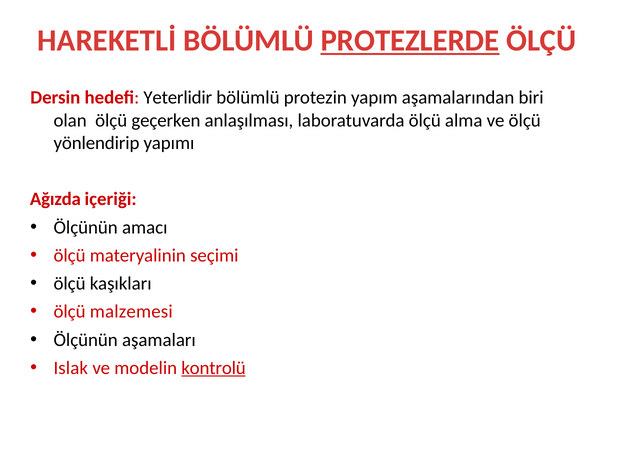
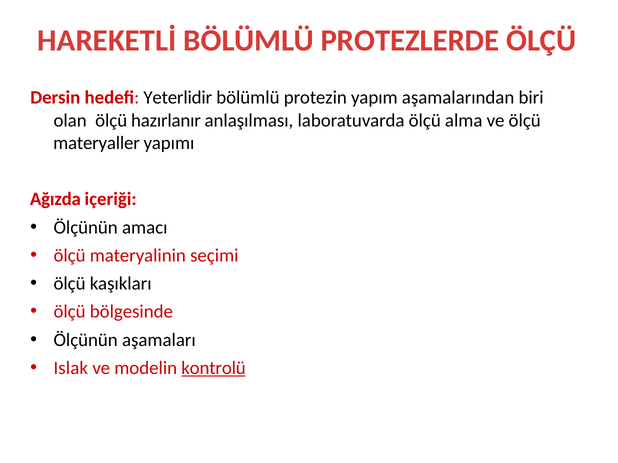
PROTEZLERDE underline: present -> none (410, 41)
geçerken: geçerken -> hazırlanır (166, 120)
yönlendirip: yönlendirip -> materyaller (97, 143)
malzemesi: malzemesi -> bölgesinde (131, 312)
